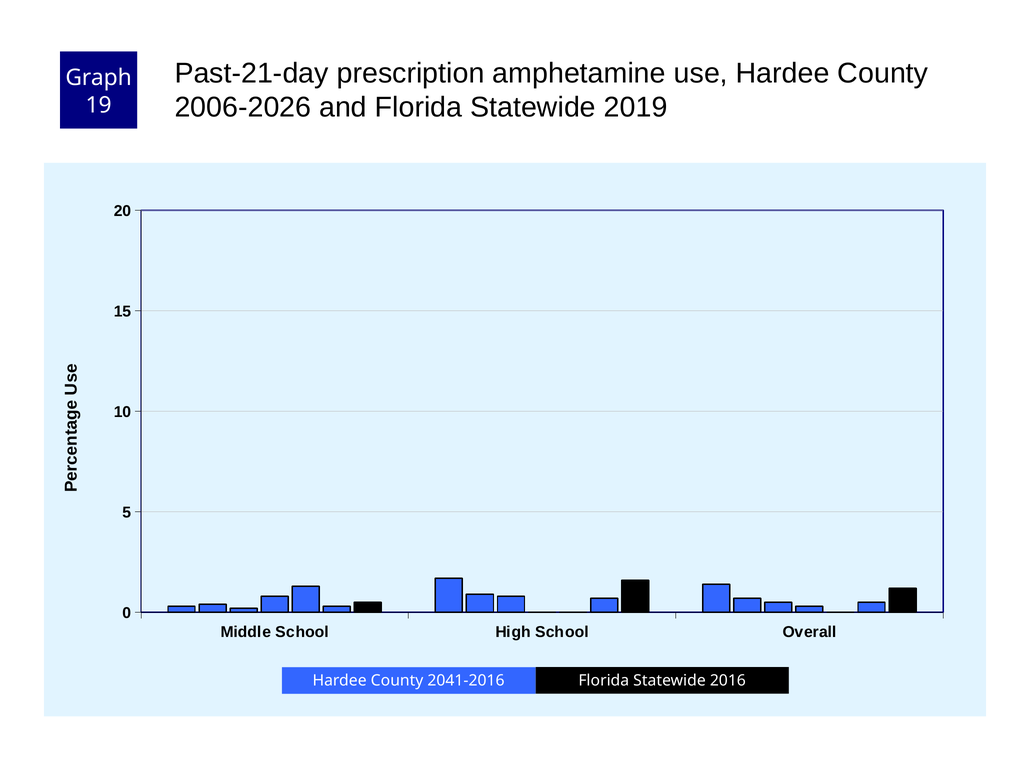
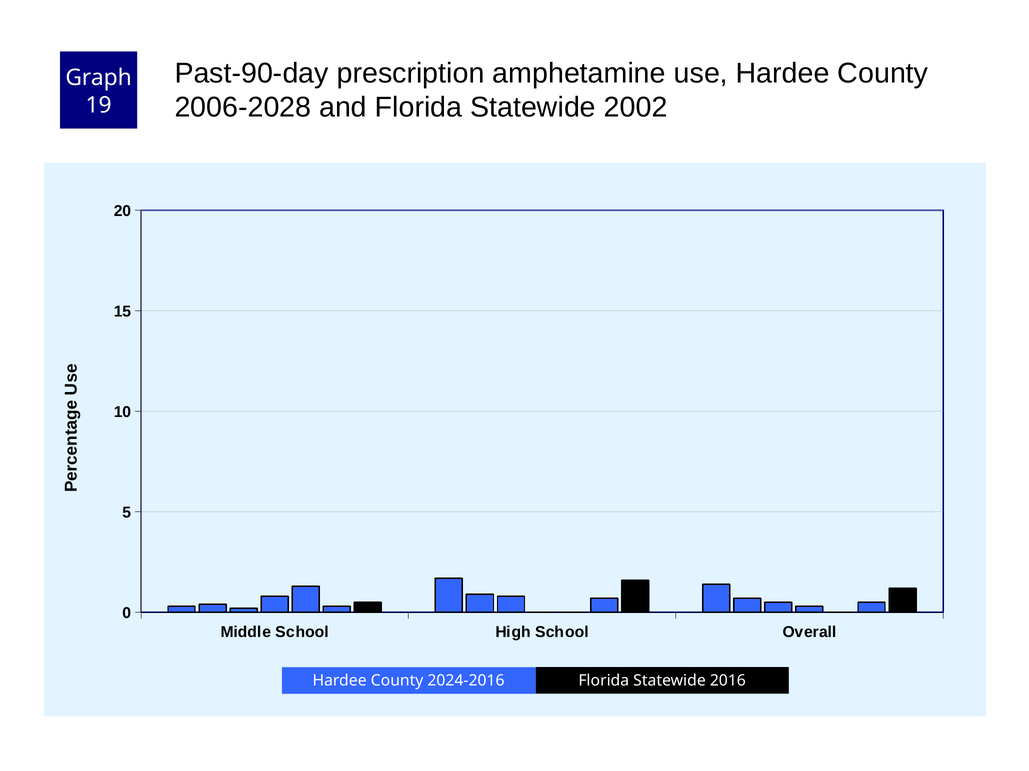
Past-21-day: Past-21-day -> Past-90-day (252, 73)
2006-2026: 2006-2026 -> 2006-2028 (243, 108)
2019: 2019 -> 2002 (636, 108)
2041-2016: 2041-2016 -> 2024-2016 (466, 681)
